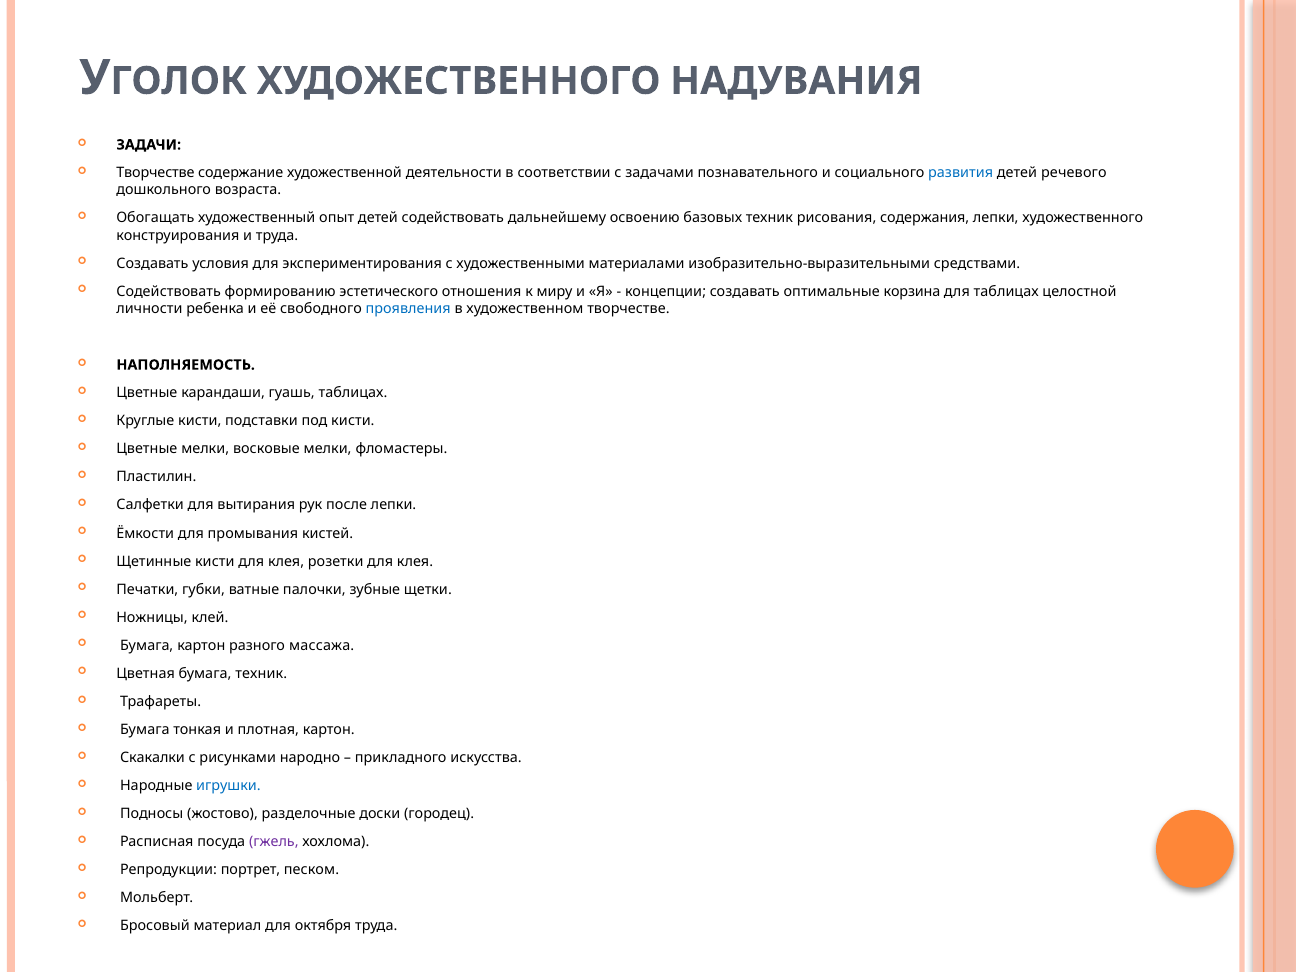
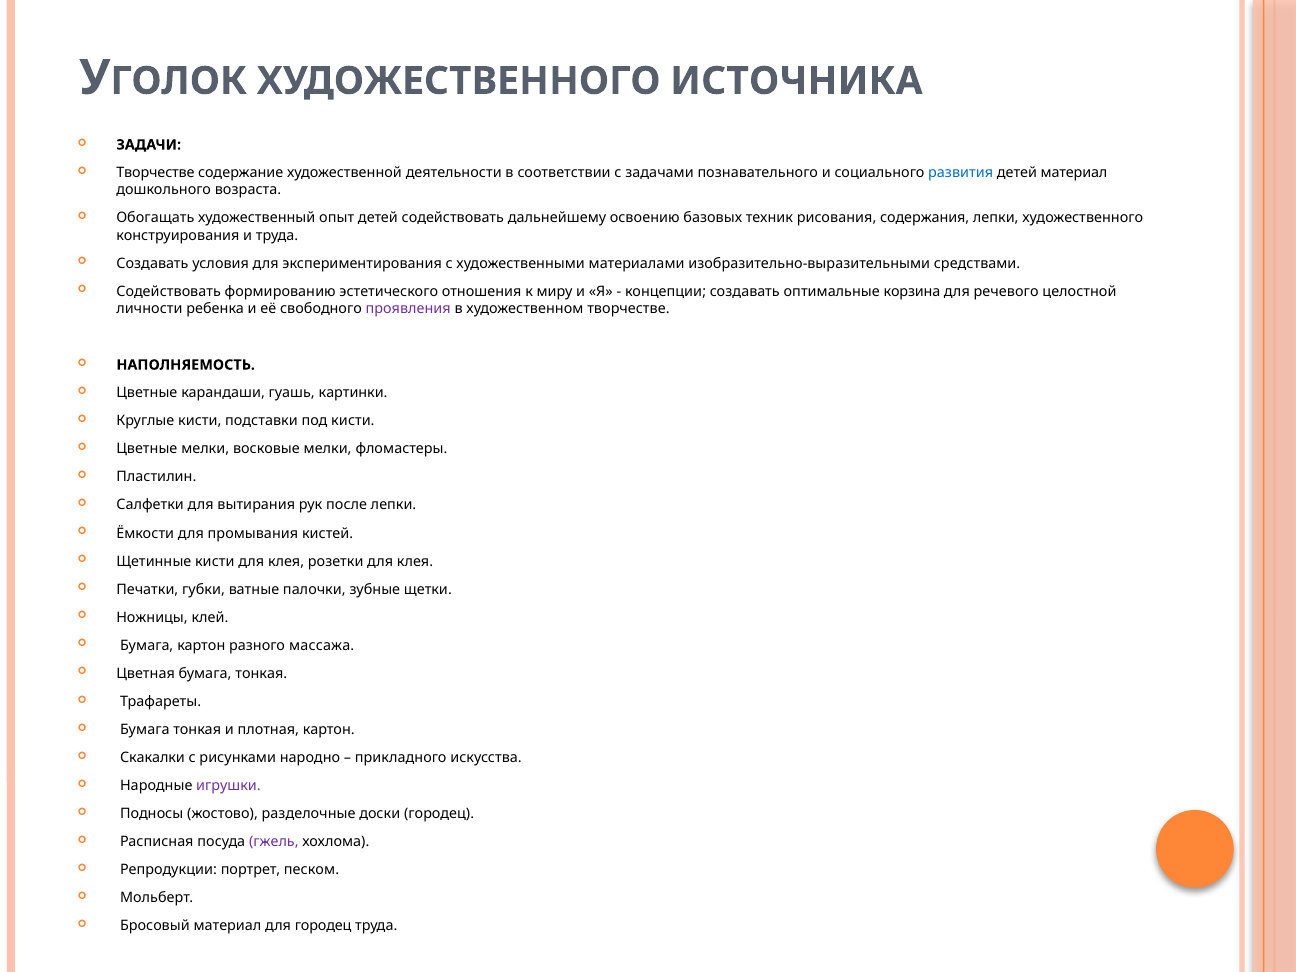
НАДУВАНИЯ: НАДУВАНИЯ -> ИСТОЧНИКА (796, 81)
детей речевого: речевого -> материал (1074, 173)
для таблицах: таблицах -> речевого (1006, 292)
проявления colour: blue -> purple (408, 309)
гуашь таблицах: таблицах -> картинки (353, 393)
Цветная бумага техник: техник -> тонкая (261, 674)
игрушки colour: blue -> purple (228, 786)
для октября: октября -> городец (323, 926)
